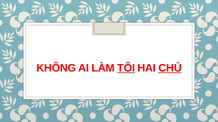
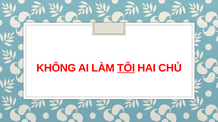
CHỦ underline: present -> none (170, 68)
